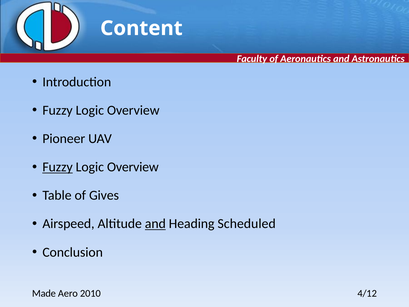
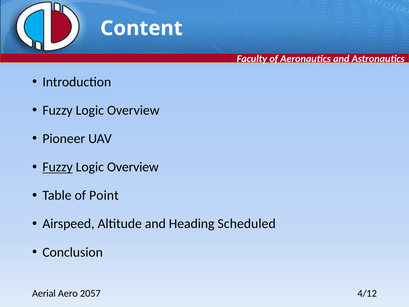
Gives: Gives -> Point (104, 195)
and underline: present -> none (155, 224)
Made: Made -> Aerial (44, 293)
2010: 2010 -> 2057 (90, 293)
